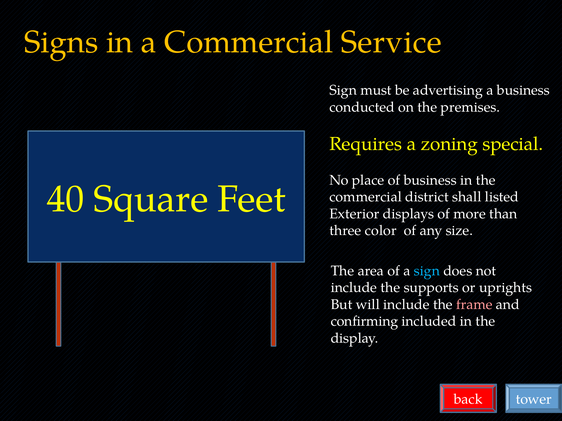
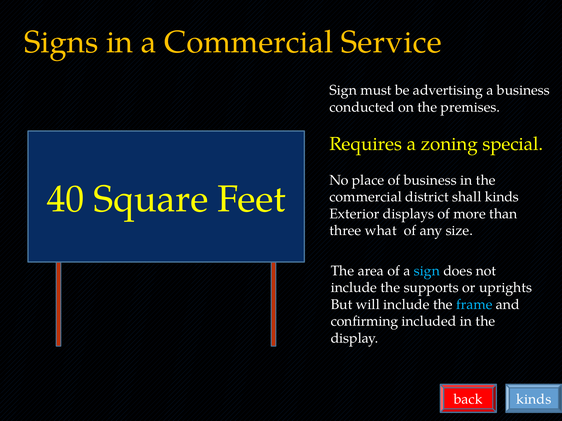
shall listed: listed -> kinds (502, 197)
color: color -> what (381, 231)
frame colour: pink -> light blue (474, 305)
tower: tower -> kinds (534, 400)
